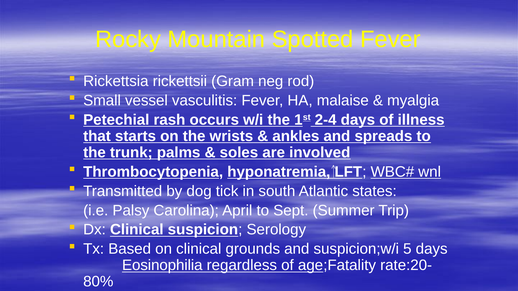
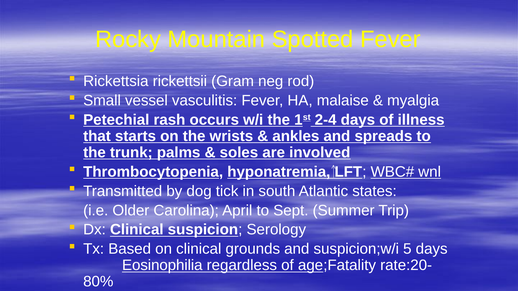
Palsy: Palsy -> Older (131, 211)
